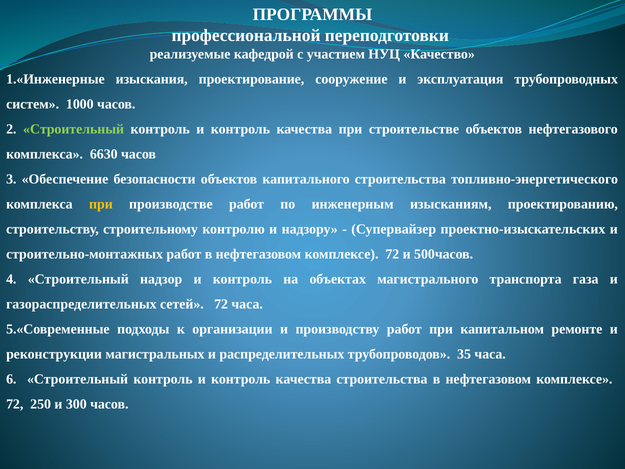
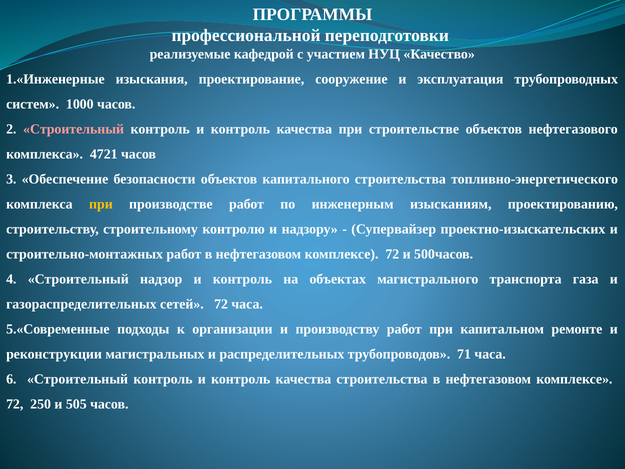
Строительный colour: light green -> pink (74, 129)
6630: 6630 -> 4721 (104, 154)
35: 35 -> 71 (464, 354)
300: 300 -> 505 (76, 404)
